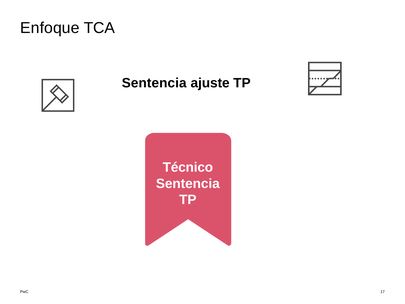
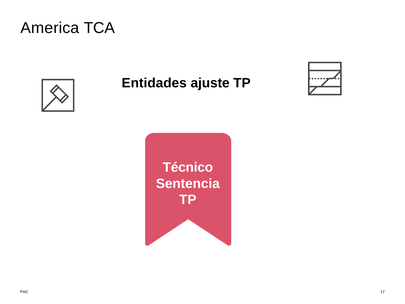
Enfoque: Enfoque -> America (50, 28)
Sentencia: Sentencia -> Entidades (154, 83)
